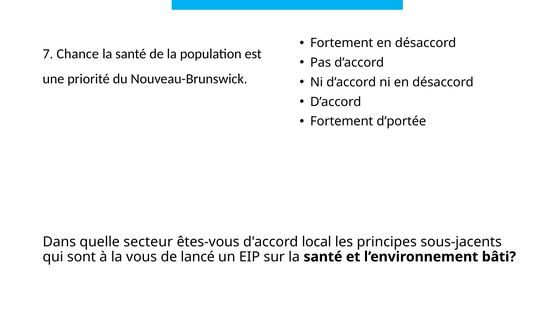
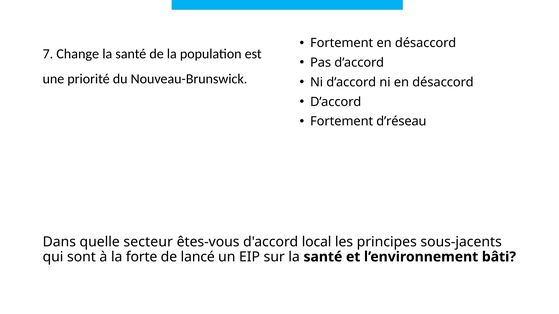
Chance: Chance -> Change (78, 54)
d’portée: d’portée -> d’réseau (401, 122)
vous: vous -> forte (142, 257)
